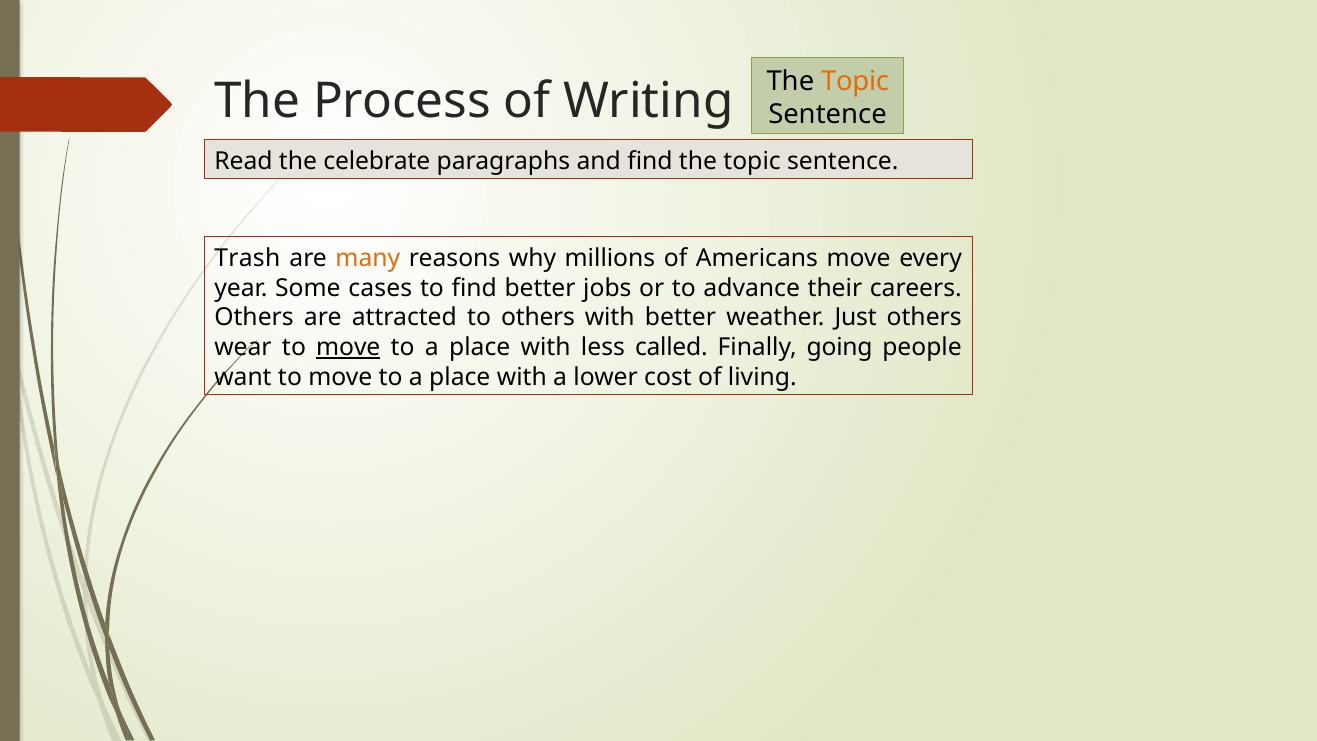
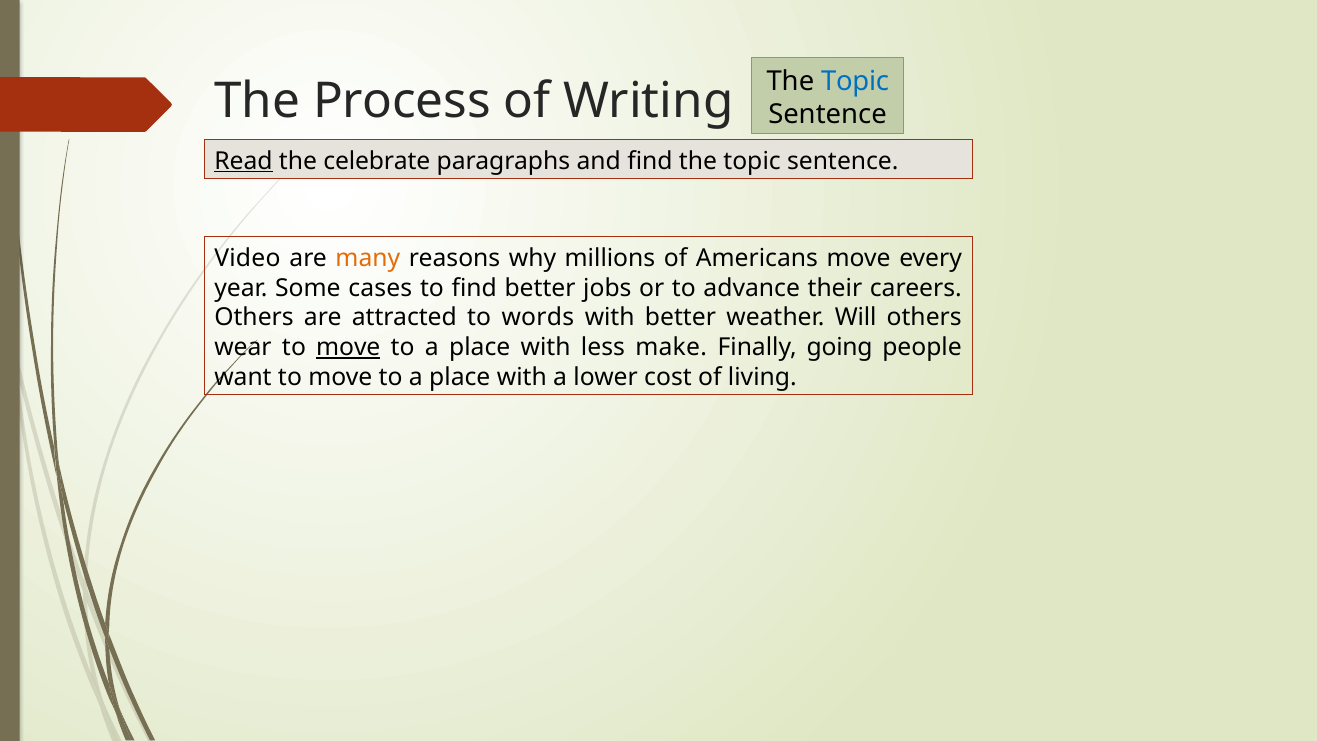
Topic colour: orange -> blue (855, 81)
Read underline: none -> present (243, 161)
Trash: Trash -> Video (247, 258)
to others: others -> words (538, 318)
Just: Just -> Will (856, 318)
called: called -> make (671, 347)
